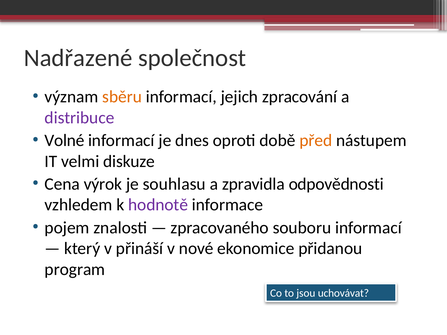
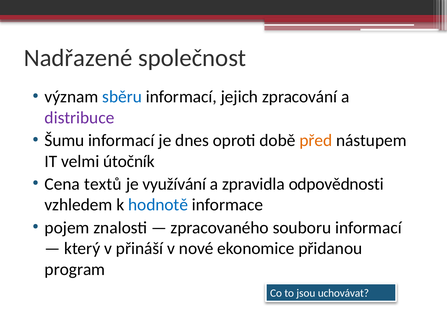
sběru colour: orange -> blue (122, 97)
Volné: Volné -> Šumu (64, 141)
diskuze: diskuze -> útočník (129, 161)
výrok: výrok -> textů (103, 184)
souhlasu: souhlasu -> využívání (174, 184)
hodnotě colour: purple -> blue (158, 205)
